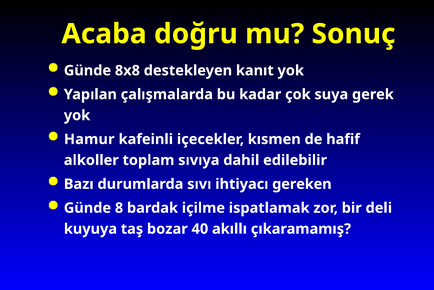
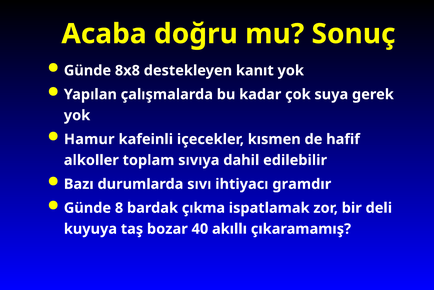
gereken: gereken -> gramdır (302, 184)
içilme: içilme -> çıkma (203, 208)
